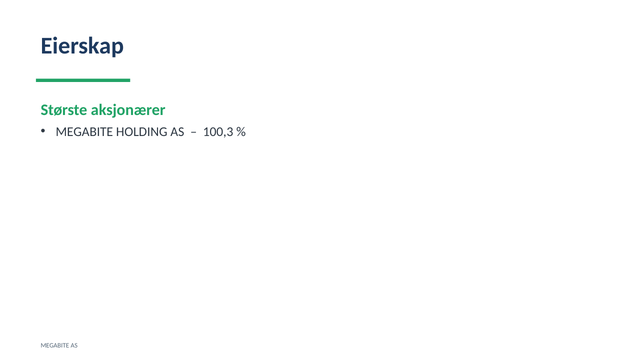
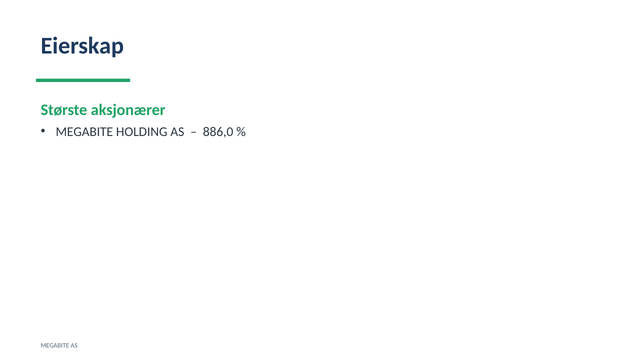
100,3: 100,3 -> 886,0 (218, 131)
